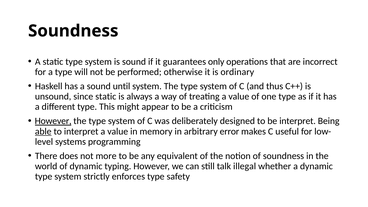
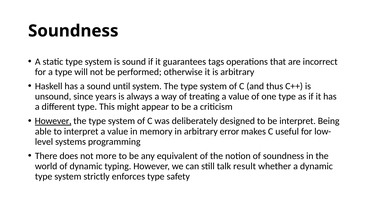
only: only -> tags (216, 62)
is ordinary: ordinary -> arbitrary (237, 72)
since static: static -> years (106, 96)
able underline: present -> none (43, 131)
illegal: illegal -> result (245, 166)
